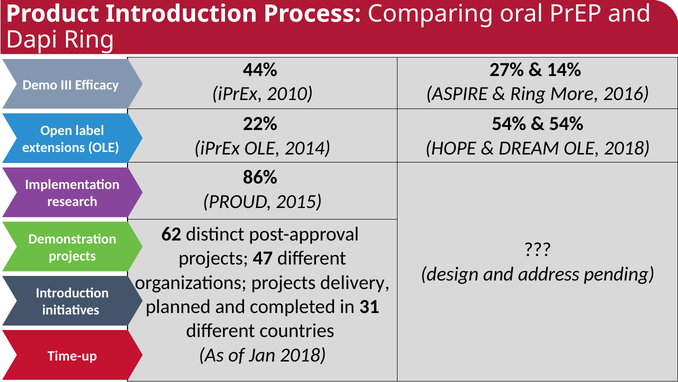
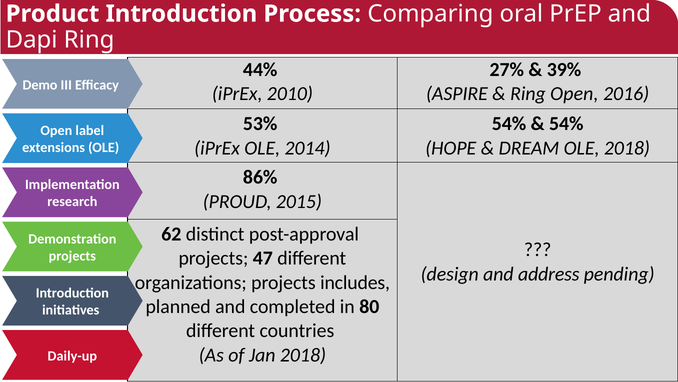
14%: 14% -> 39% (564, 70)
Ring More: More -> Open (574, 94)
22%: 22% -> 53% (260, 124)
delivery: delivery -> includes (355, 282)
31: 31 -> 80 (369, 306)
Time-up: Time-up -> Daily-up (72, 355)
